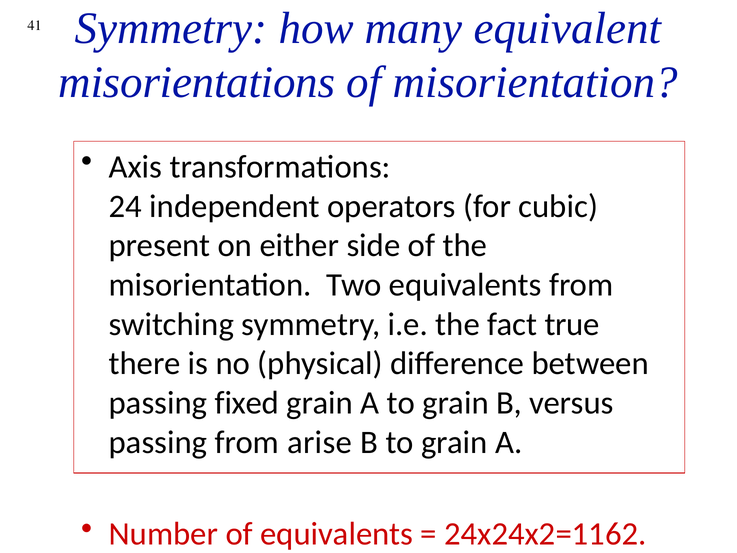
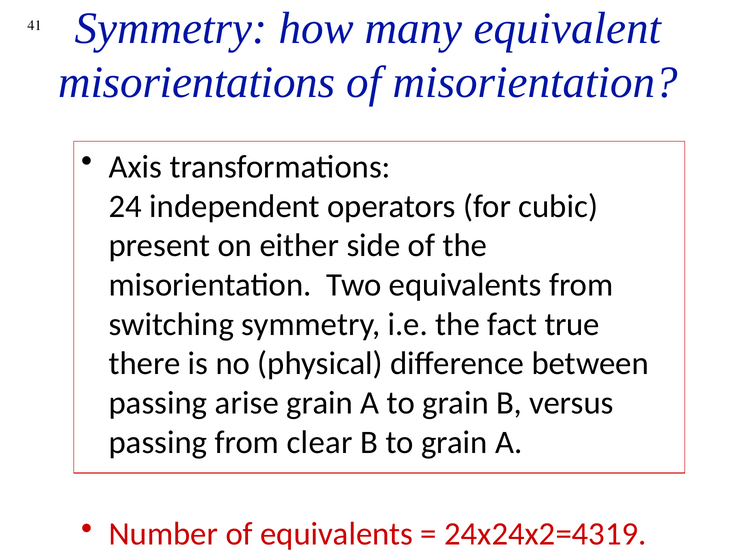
fixed: fixed -> arise (247, 403)
arise: arise -> clear (320, 442)
24x24x2=1162: 24x24x2=1162 -> 24x24x2=4319 (545, 534)
